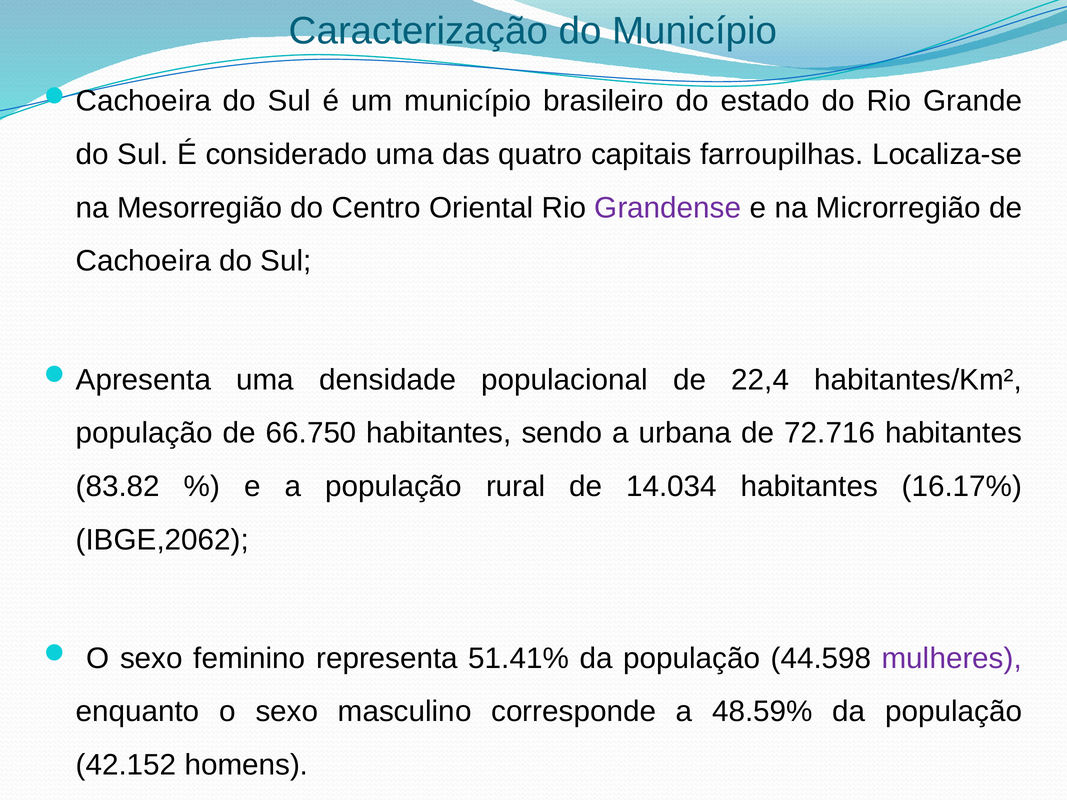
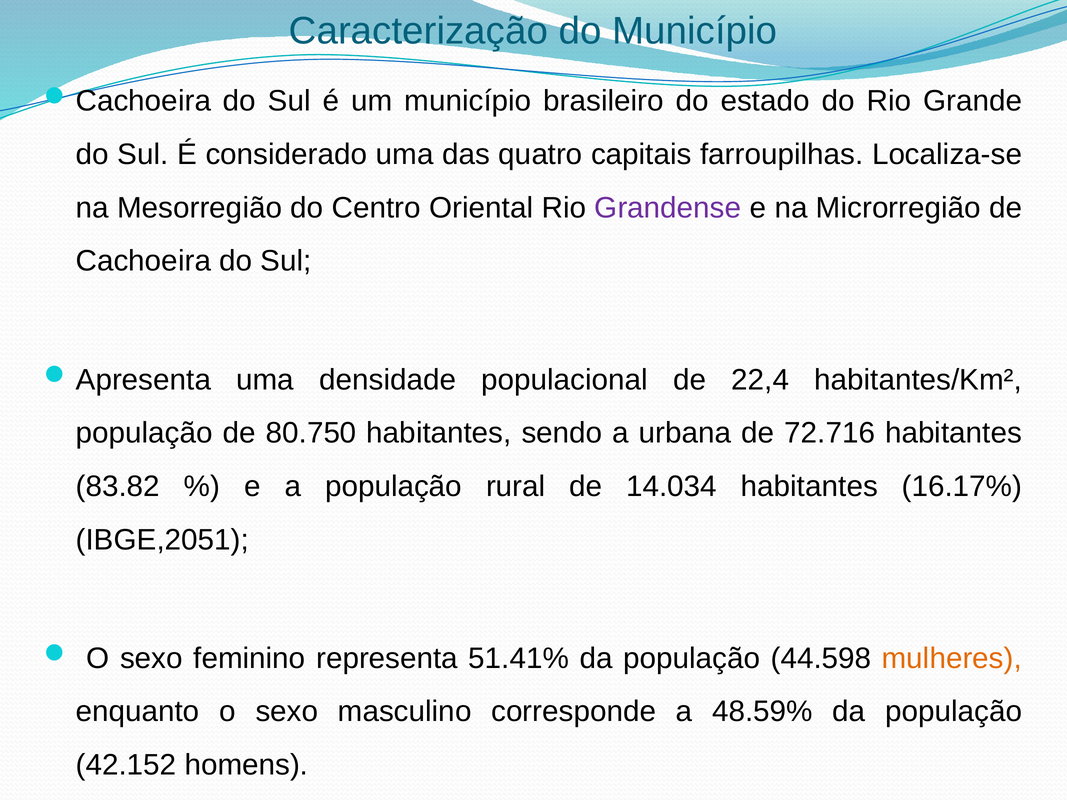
66.750: 66.750 -> 80.750 (311, 433)
IBGE,2062: IBGE,2062 -> IBGE,2051 (162, 540)
mulheres colour: purple -> orange (952, 658)
